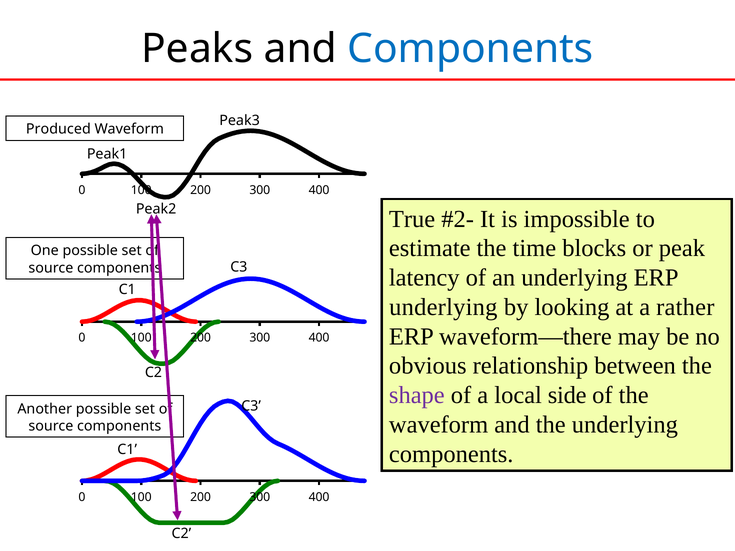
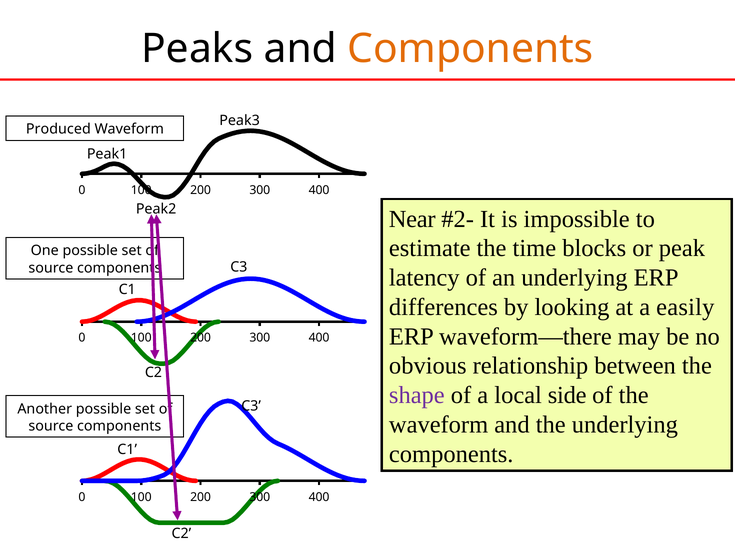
Components colour: blue -> orange (470, 49)
True: True -> Near (412, 219)
underlying: underlying -> differences (443, 307)
rather: rather -> easily (685, 307)
